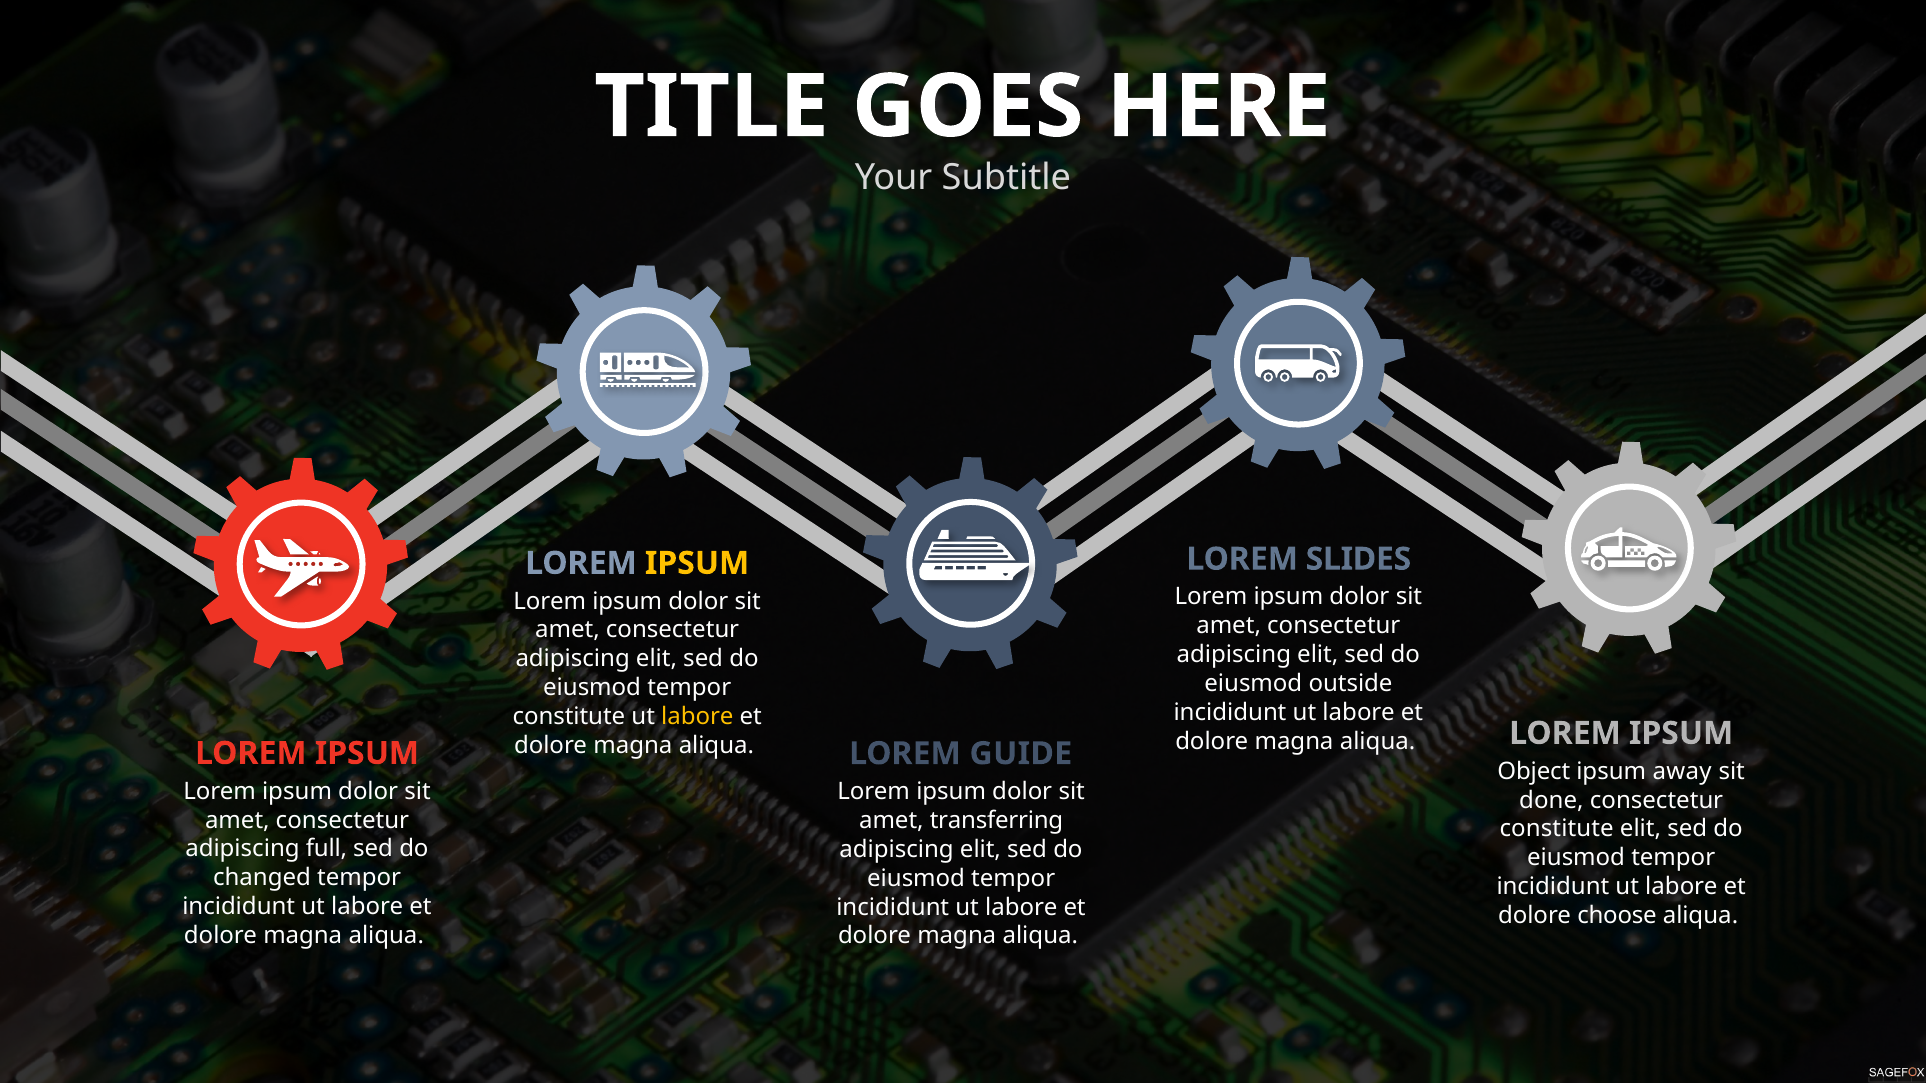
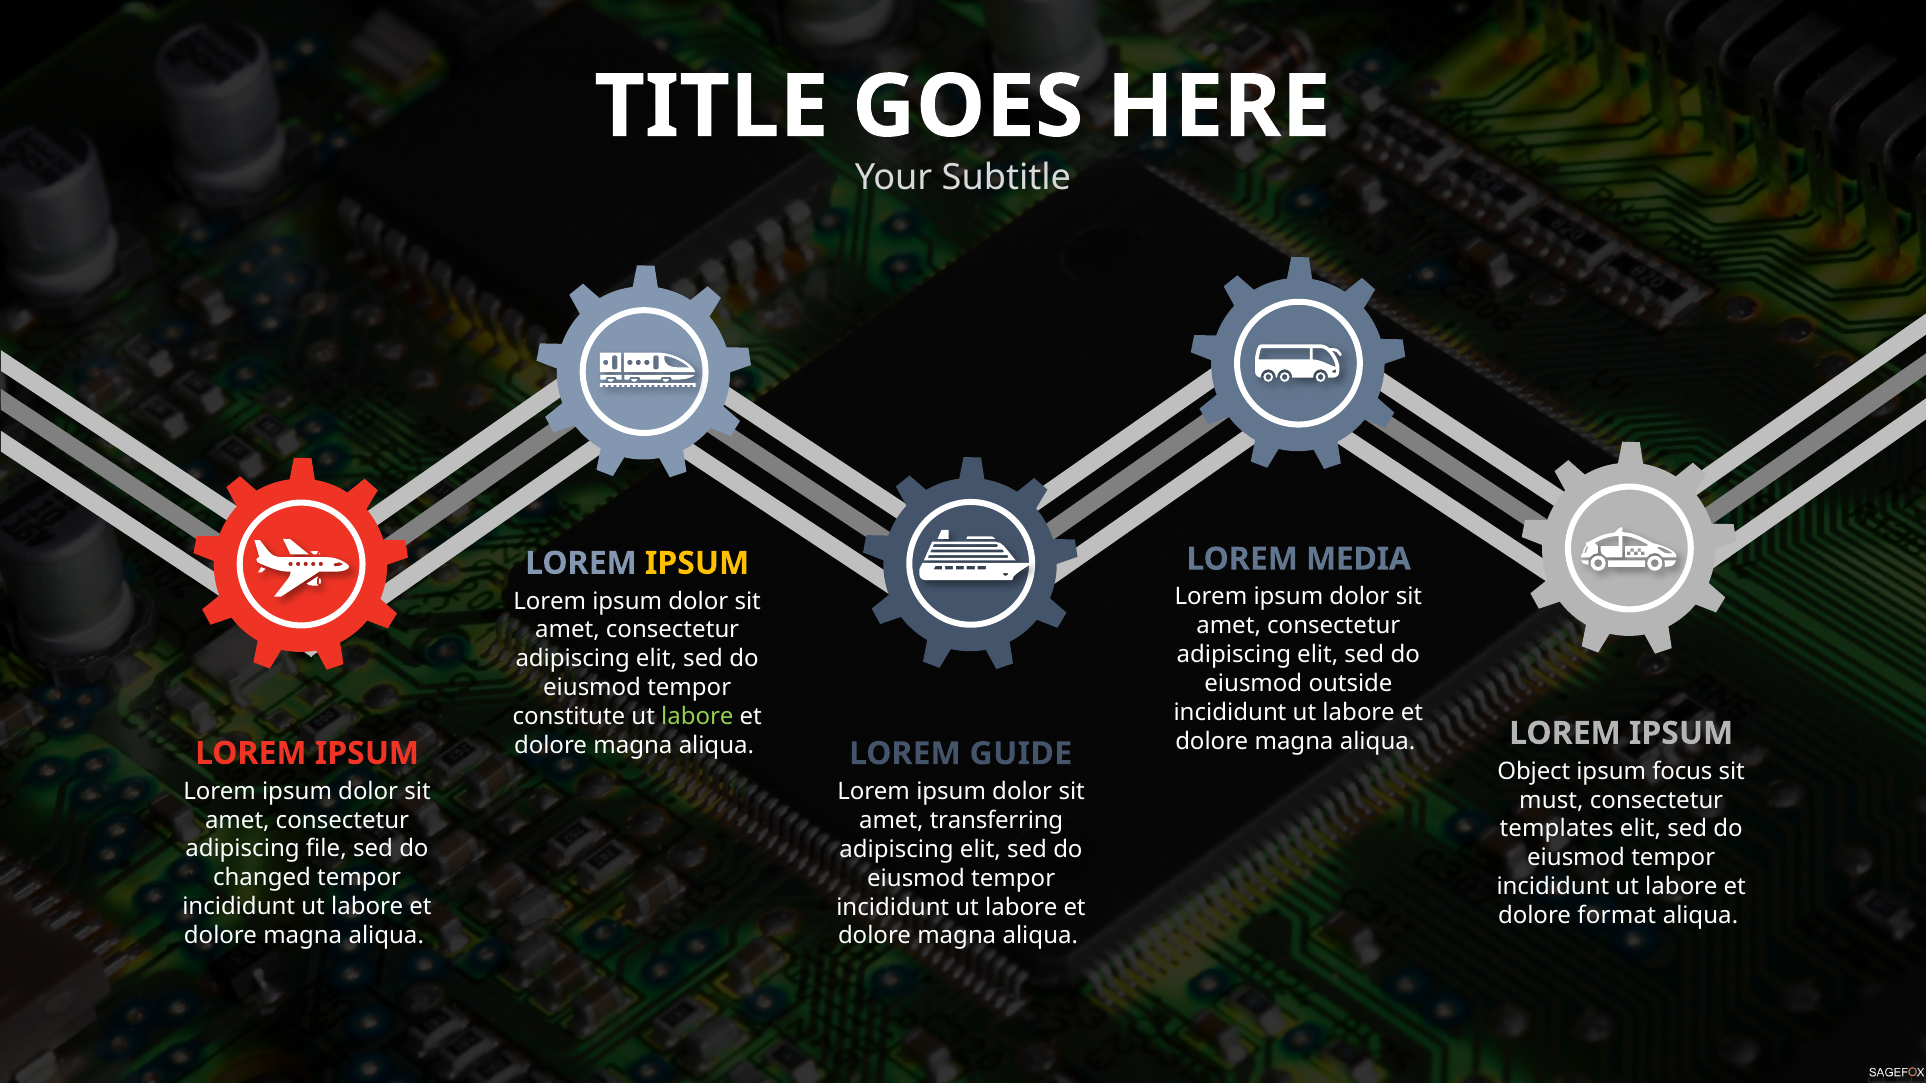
SLIDES: SLIDES -> MEDIA (1358, 559)
labore colour: yellow -> light green (697, 717)
away: away -> focus (1682, 771)
done: done -> must (1551, 800)
constitute: constitute -> templates (1557, 829)
full: full -> file (326, 849)
choose: choose -> format (1617, 916)
